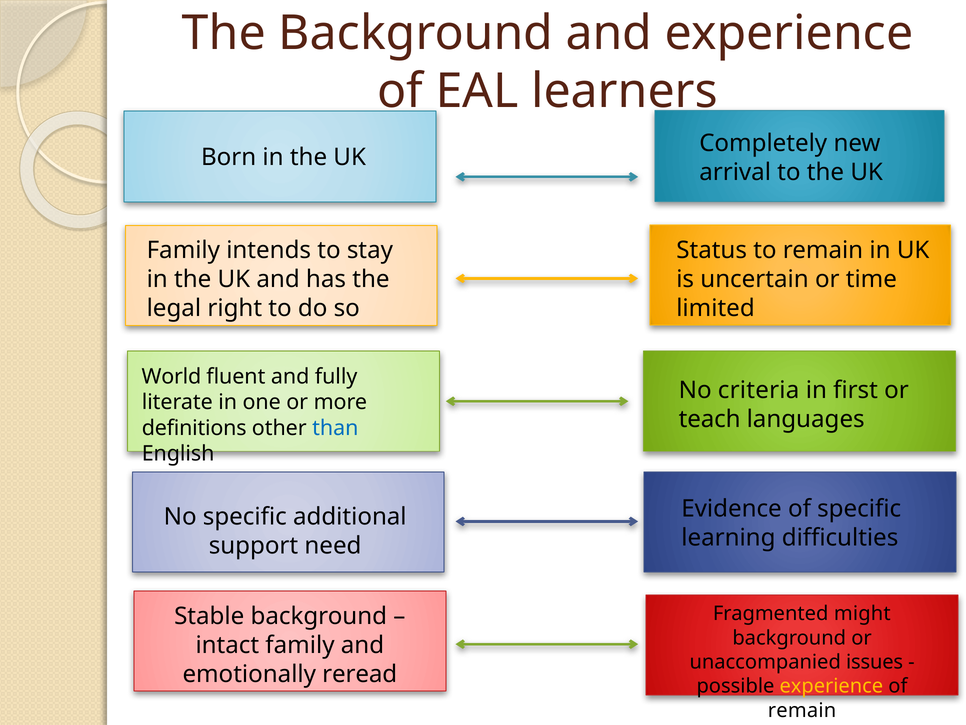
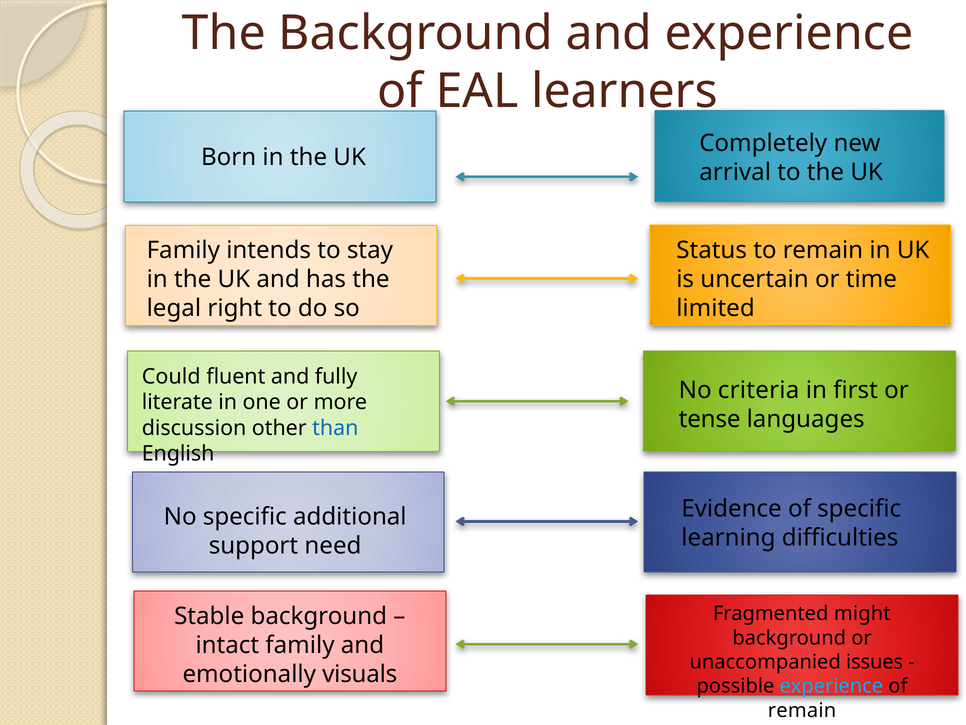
World: World -> Could (171, 376)
teach: teach -> tense (710, 419)
definitions: definitions -> discussion (194, 428)
reread: reread -> visuals (360, 674)
experience colour: yellow -> light blue (831, 686)
